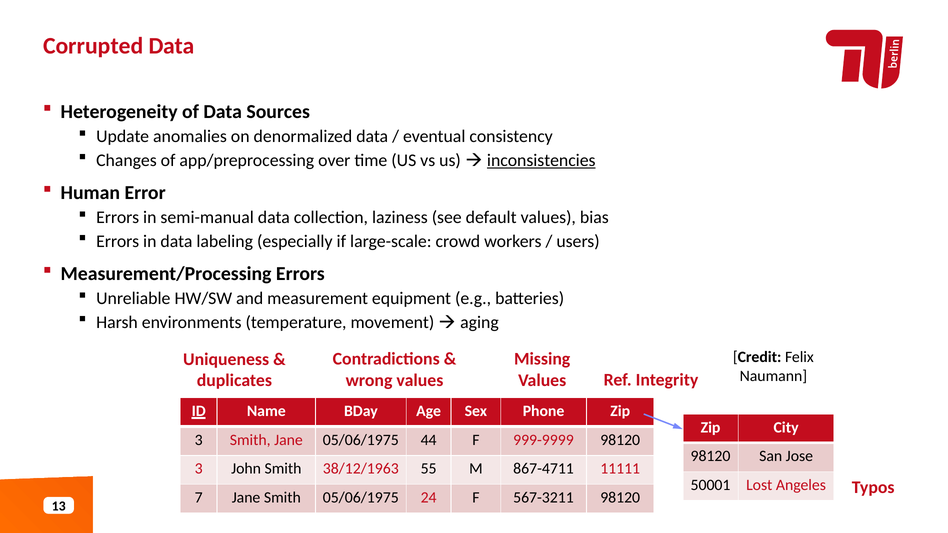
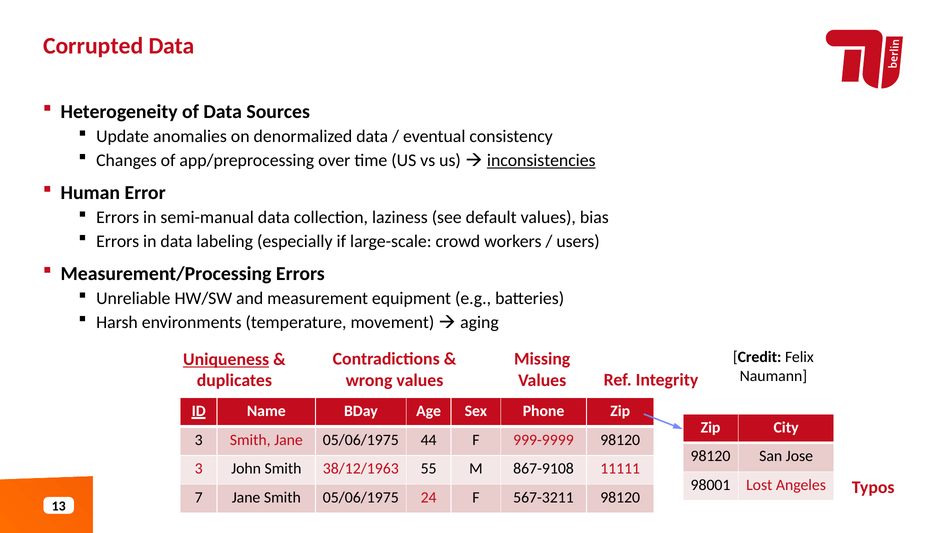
Uniqueness underline: none -> present (226, 359)
867-4711: 867-4711 -> 867-9108 (544, 469)
50001: 50001 -> 98001 (711, 485)
